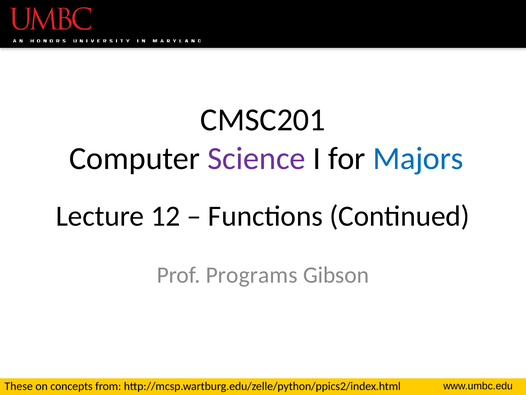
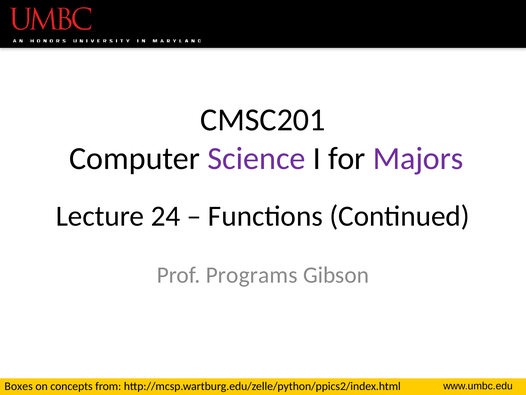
Majors colour: blue -> purple (418, 158)
12: 12 -> 24 (166, 216)
These: These -> Boxes (19, 386)
